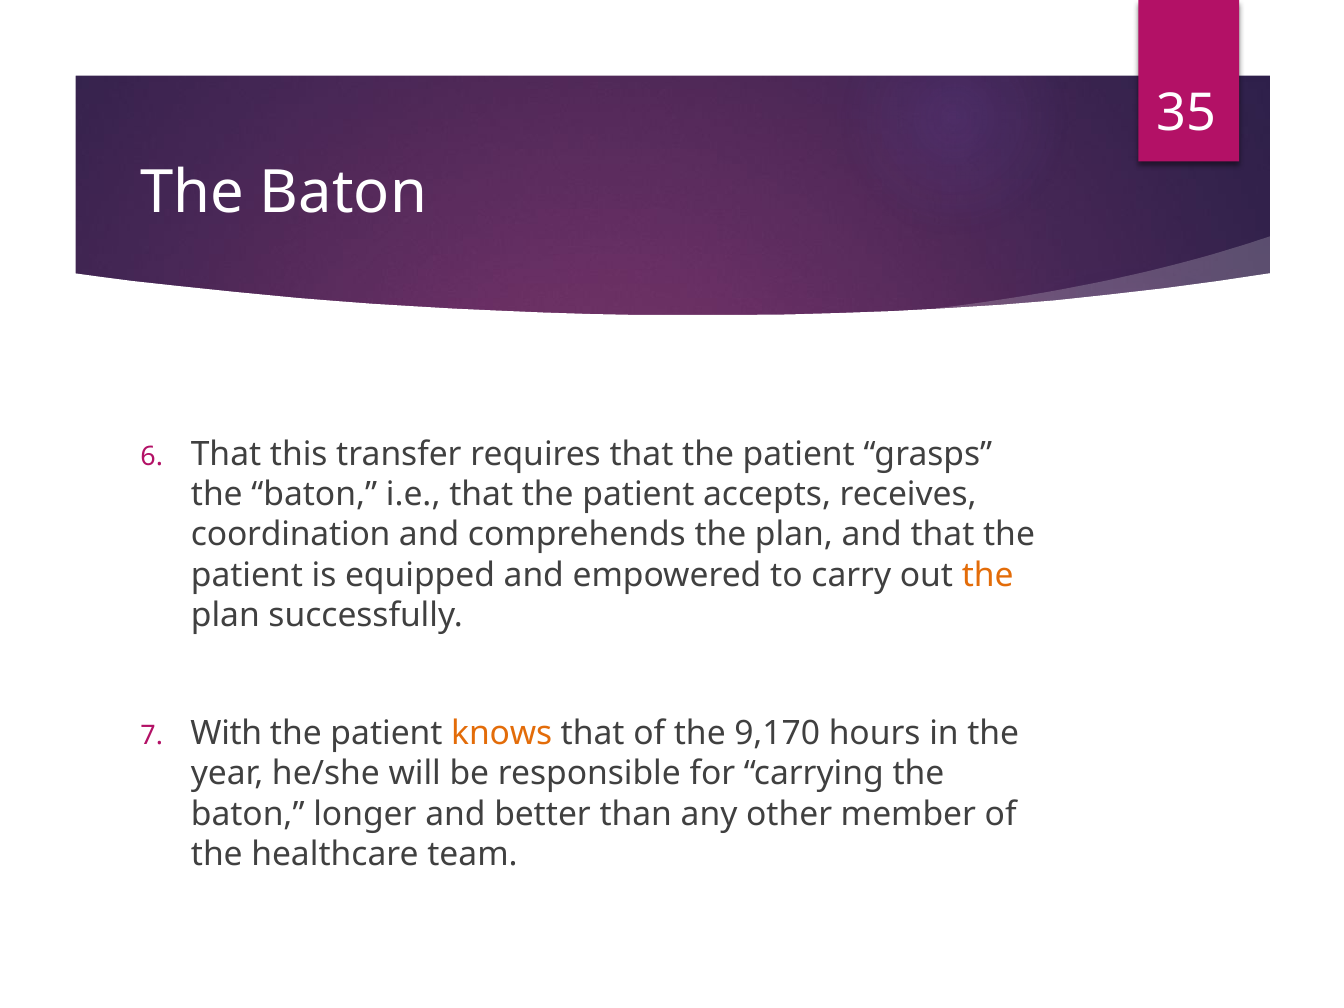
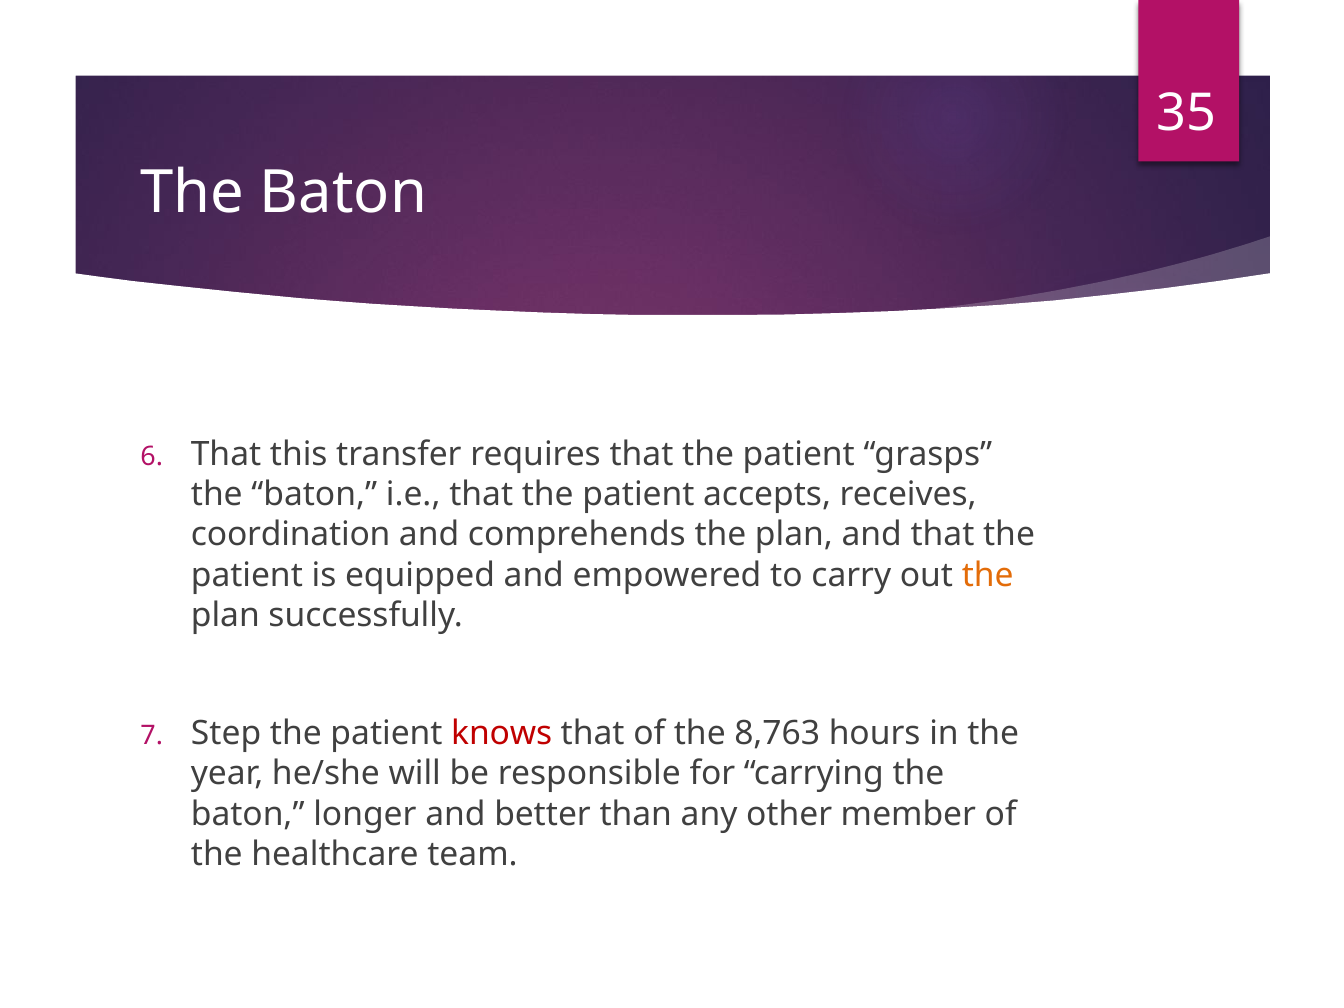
With: With -> Step (226, 733)
knows colour: orange -> red (502, 733)
9,170: 9,170 -> 8,763 (777, 733)
